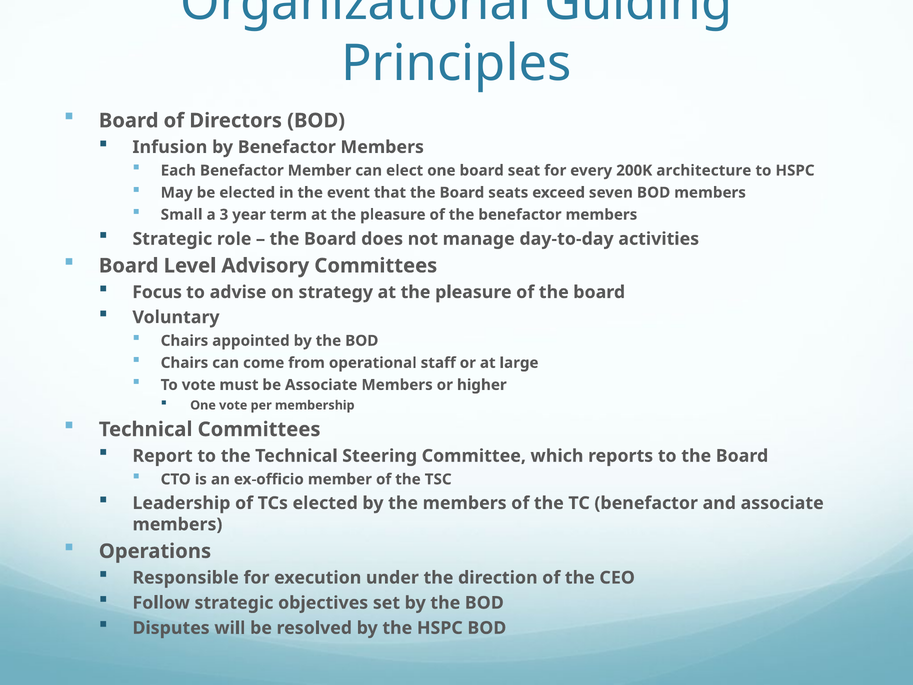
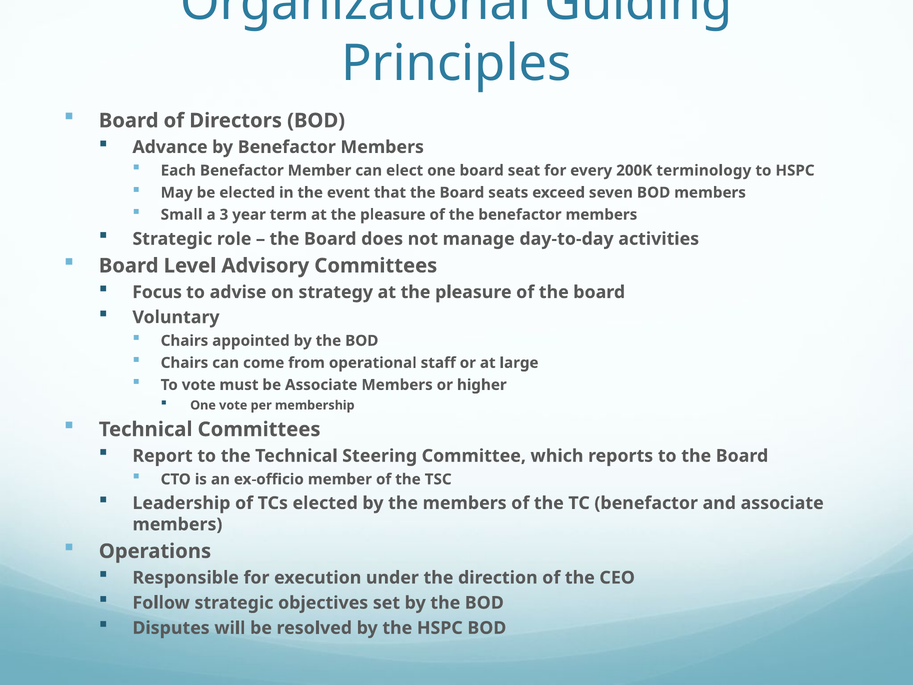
Infusion: Infusion -> Advance (170, 147)
architecture: architecture -> terminology (704, 170)
